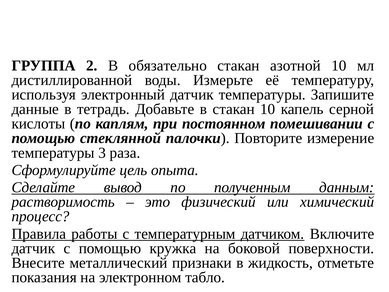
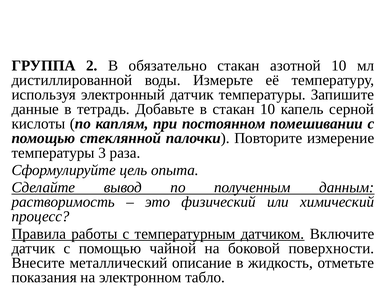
кружка: кружка -> чайной (173, 248)
признаки: признаки -> описание (202, 263)
